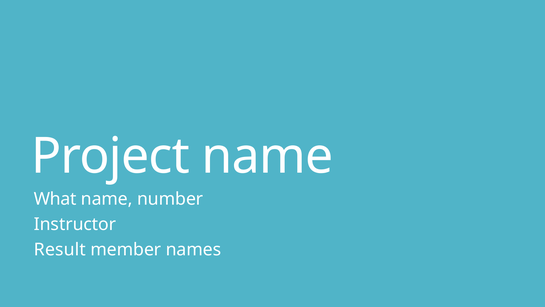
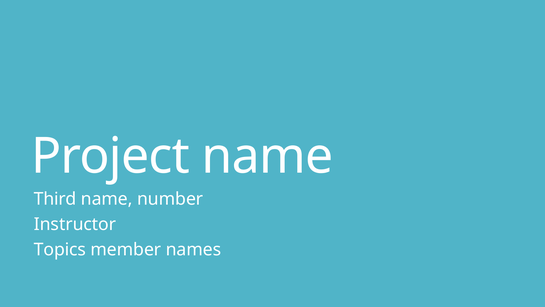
What: What -> Third (55, 199)
Result: Result -> Topics (60, 249)
